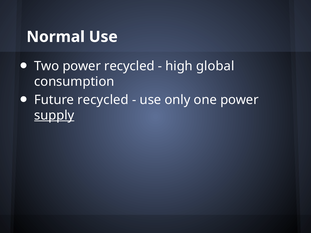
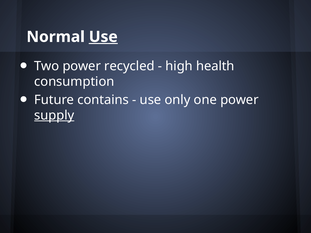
Use underline: none -> present (103, 37)
global: global -> health (215, 66)
Future recycled: recycled -> contains (103, 100)
